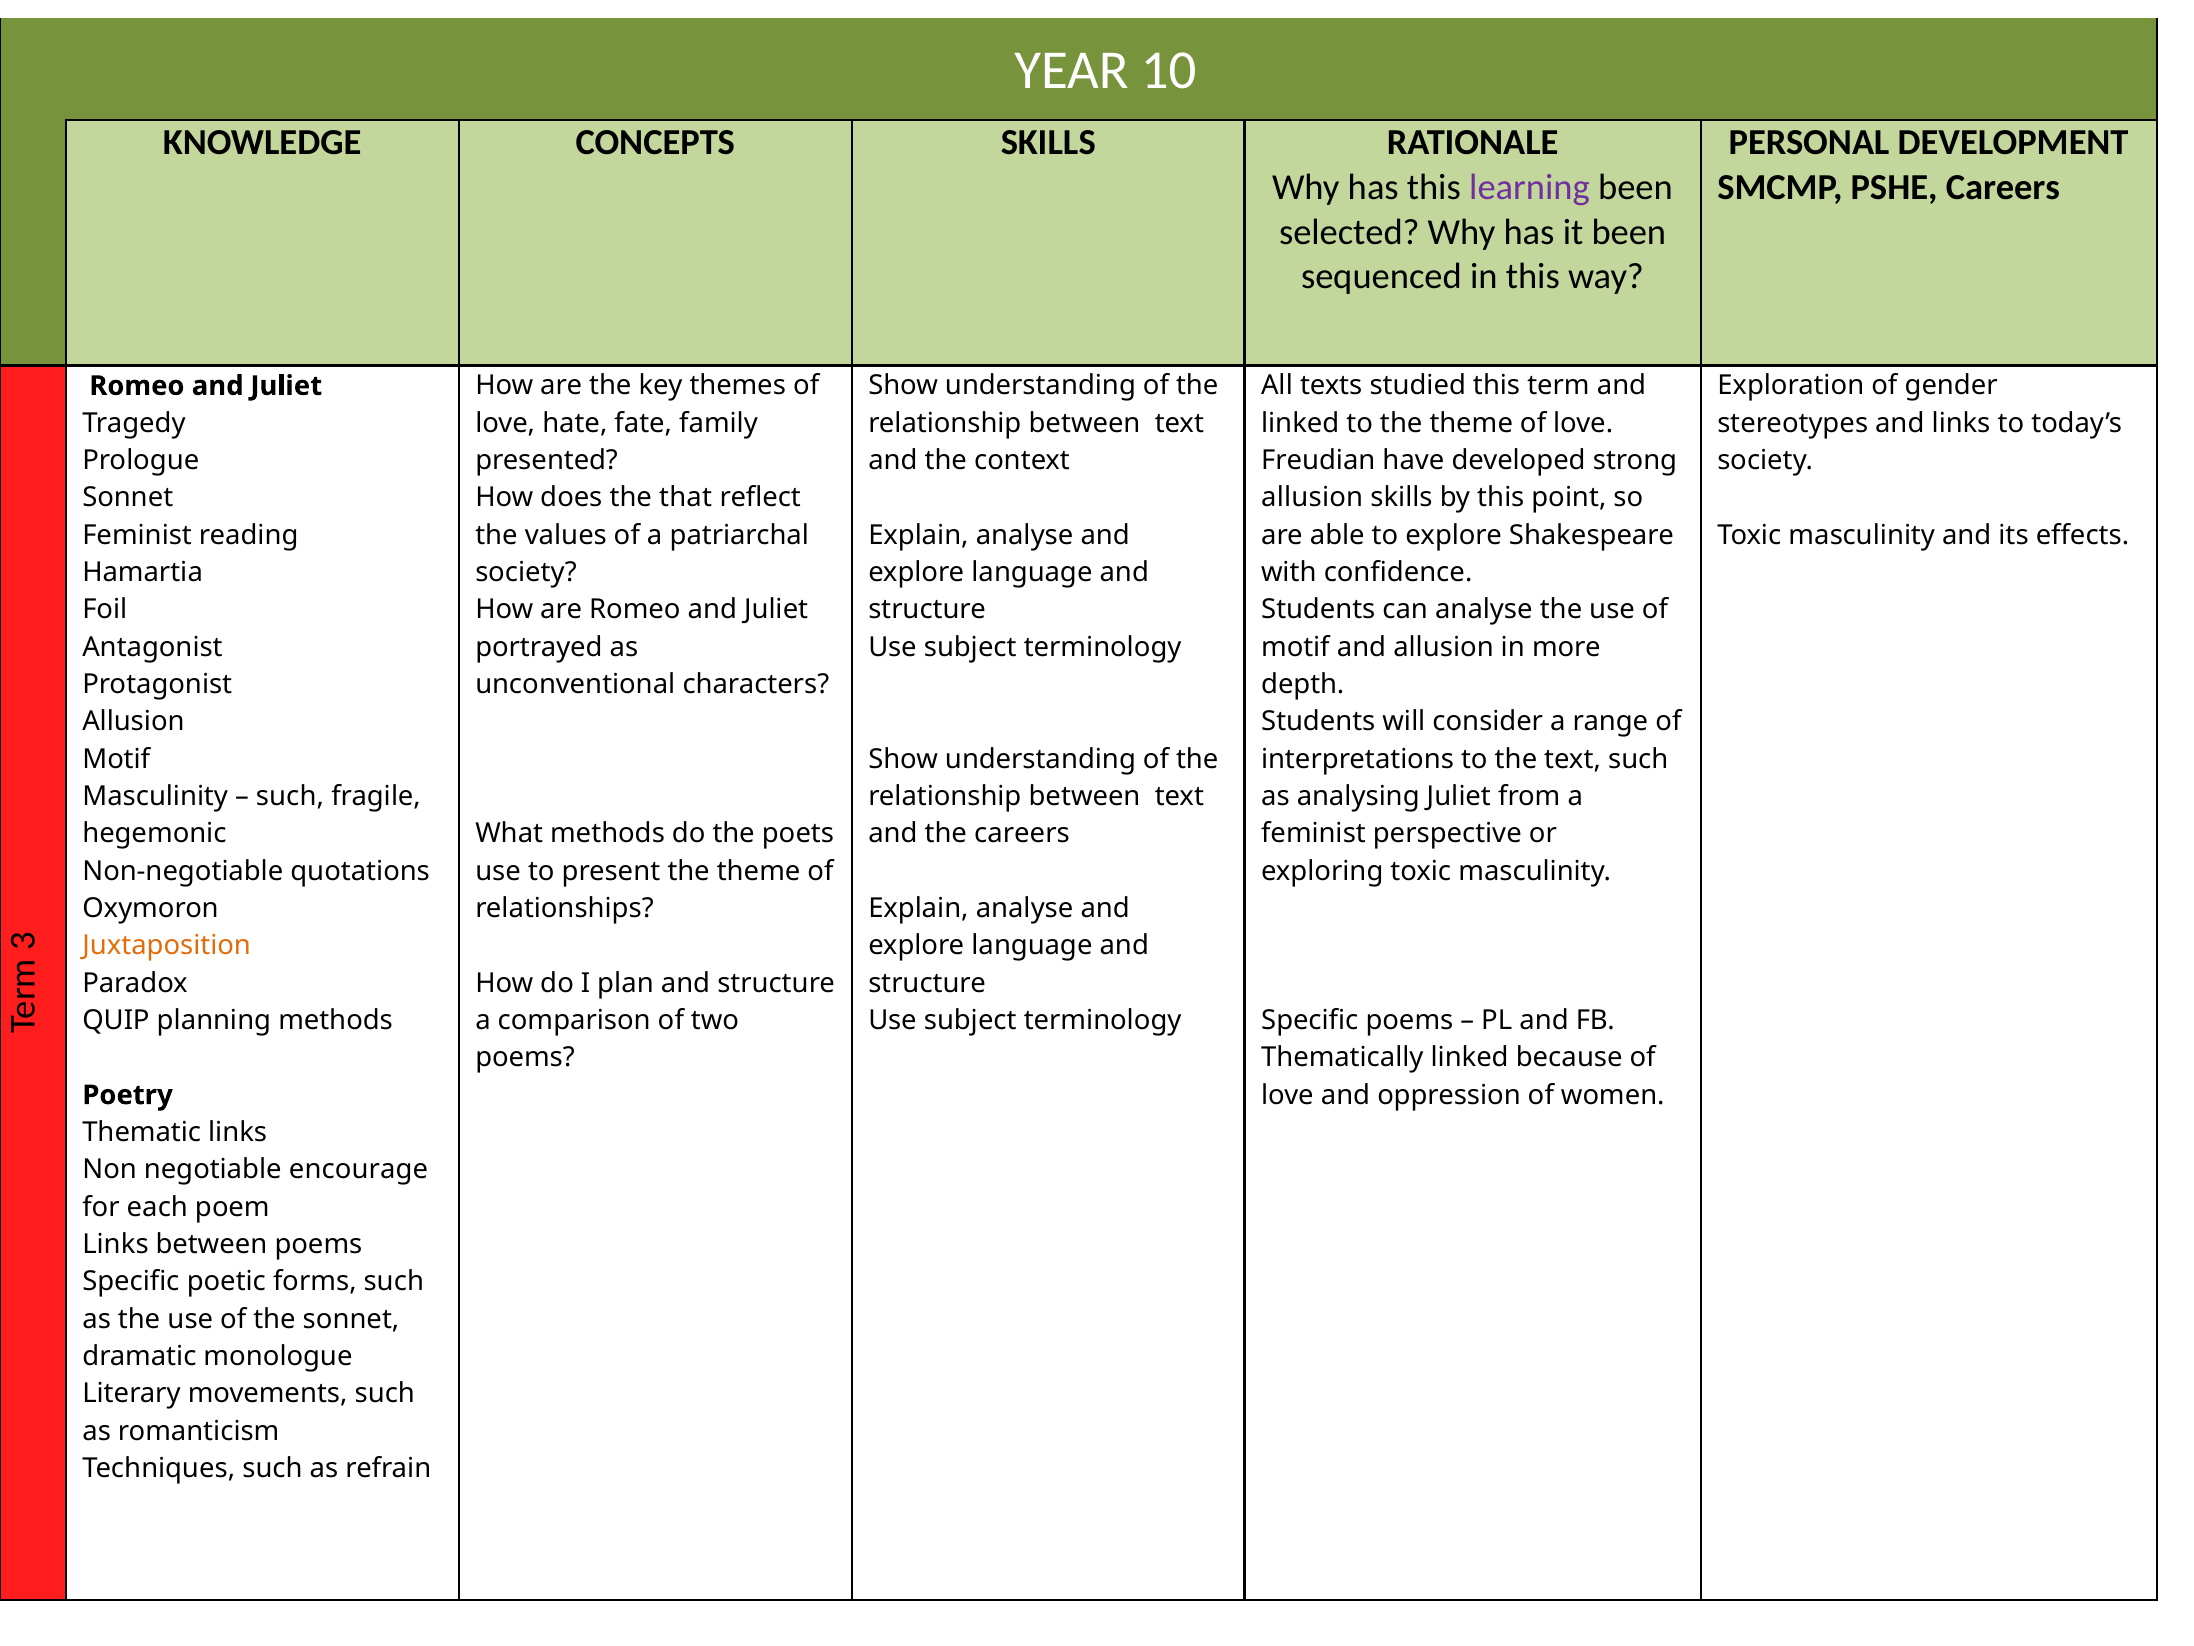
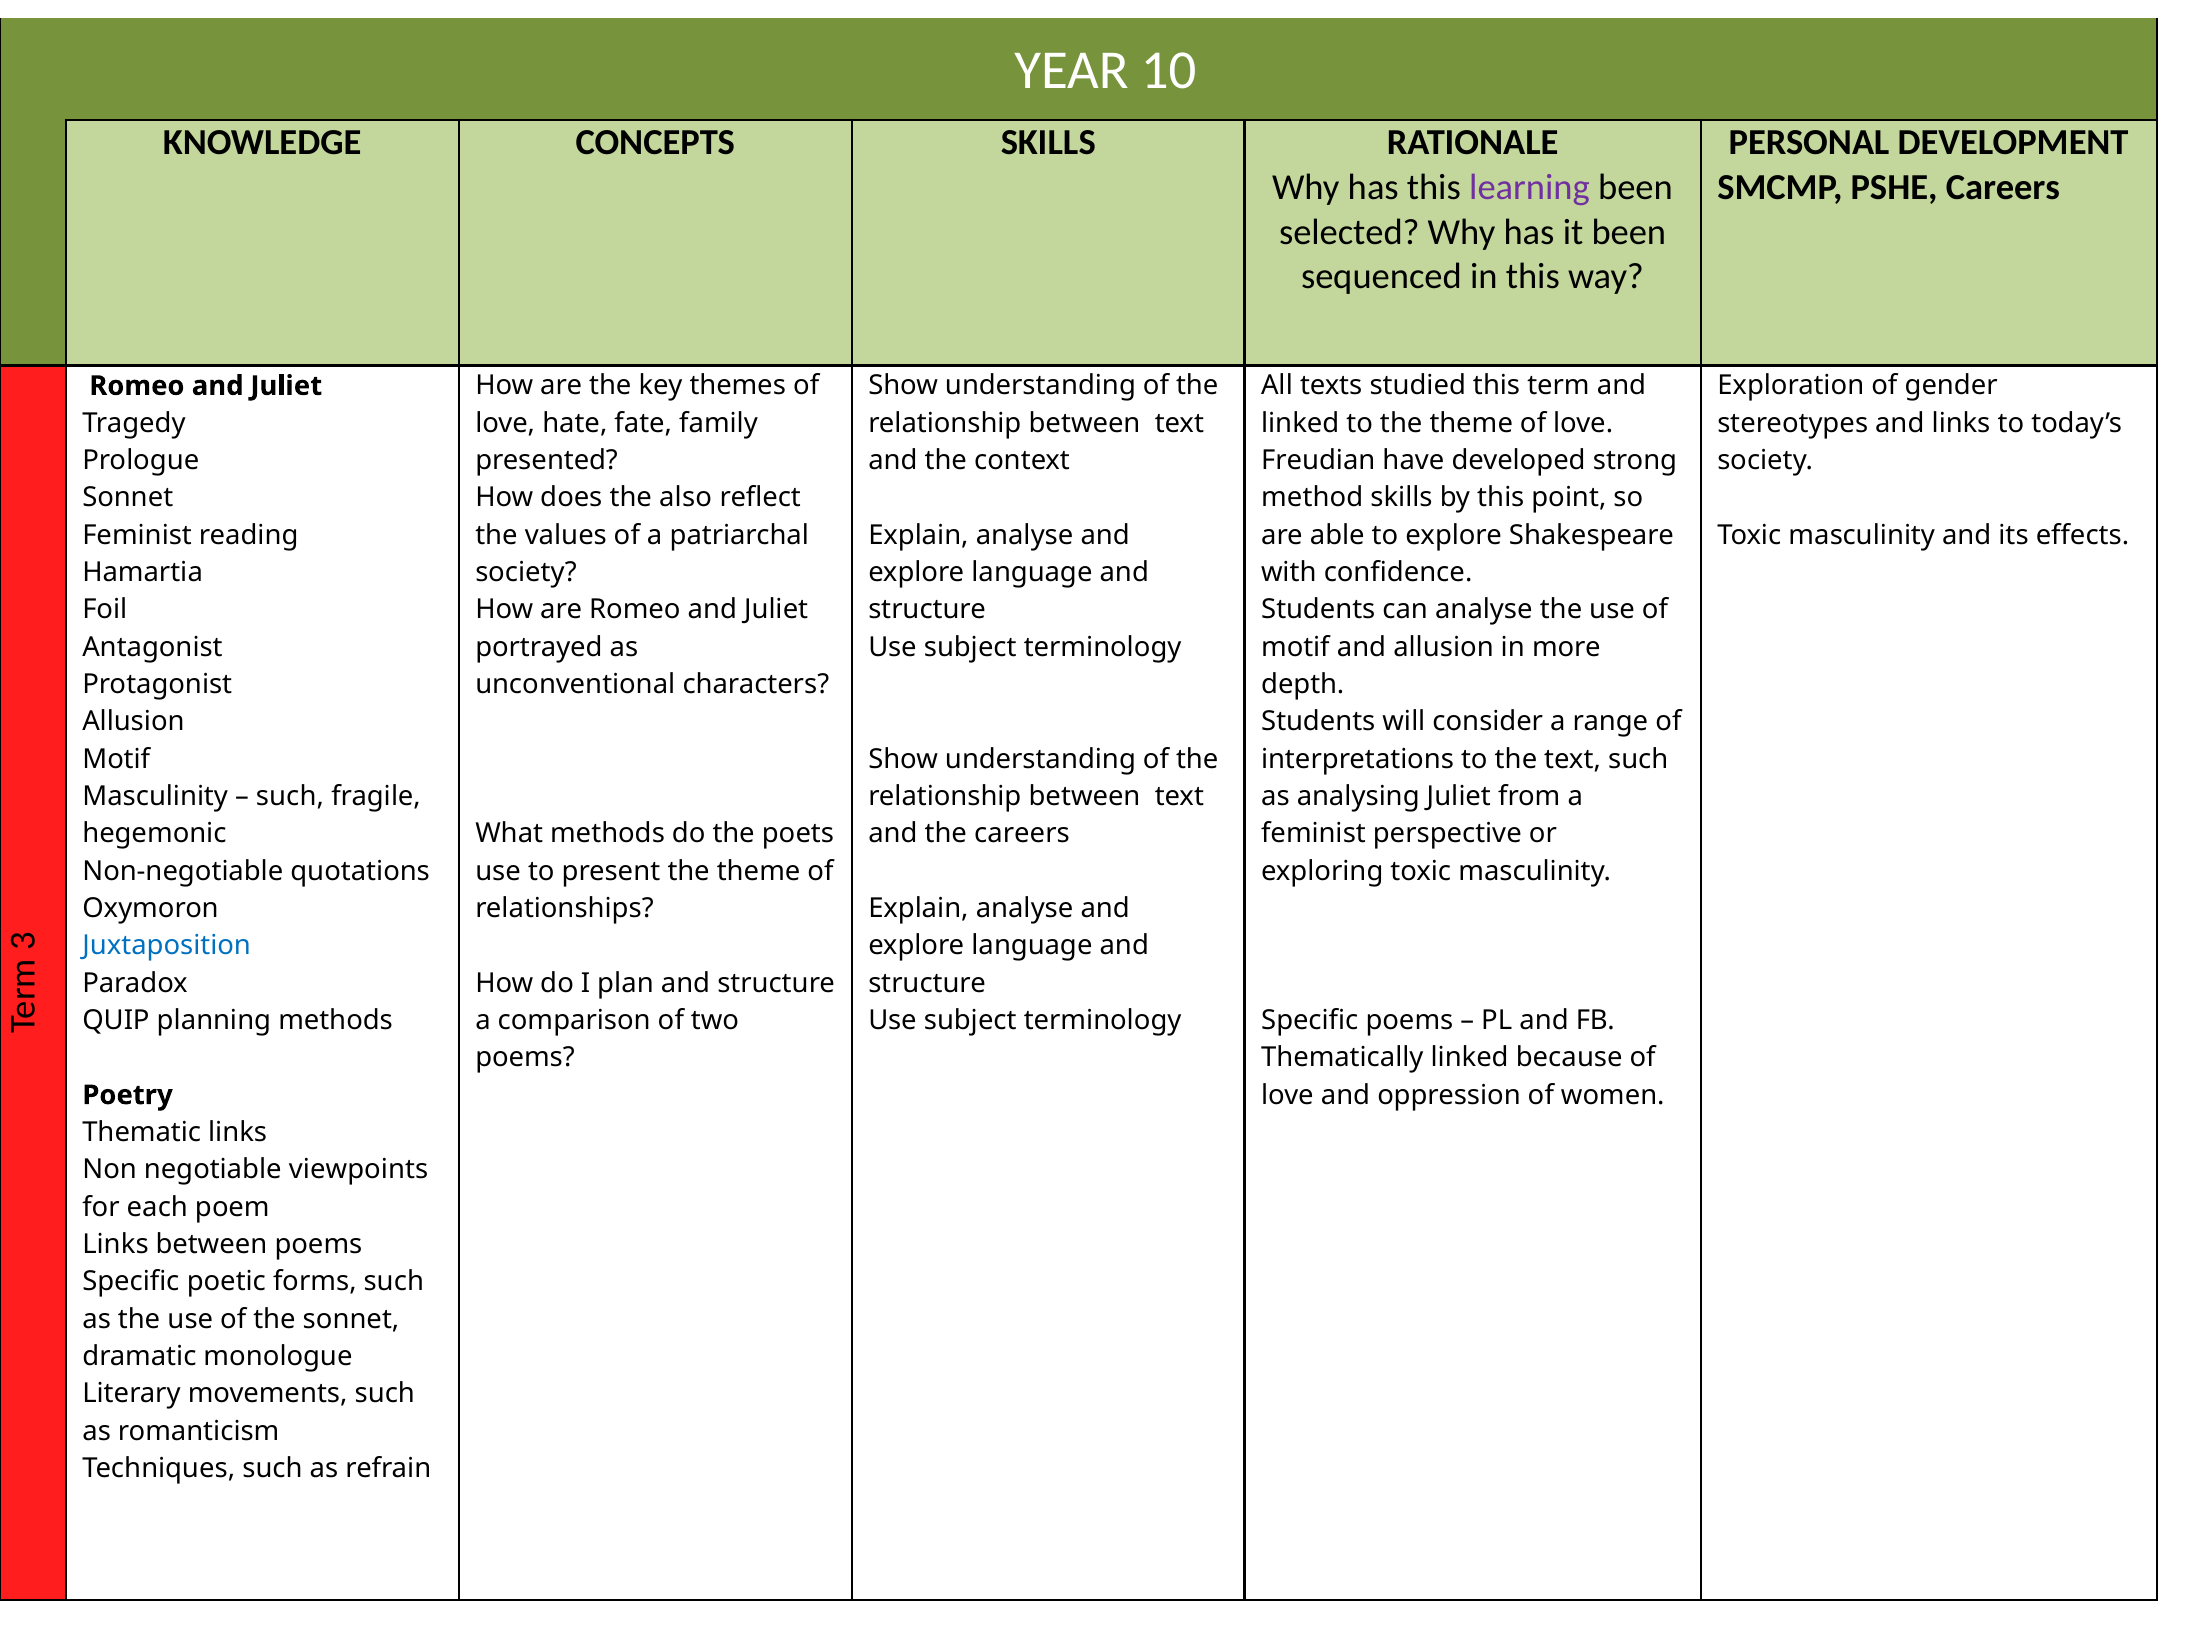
that: that -> also (686, 498)
allusion: allusion -> method (1312, 498)
Juxtaposition colour: orange -> blue (167, 945)
encourage: encourage -> viewpoints (359, 1169)
